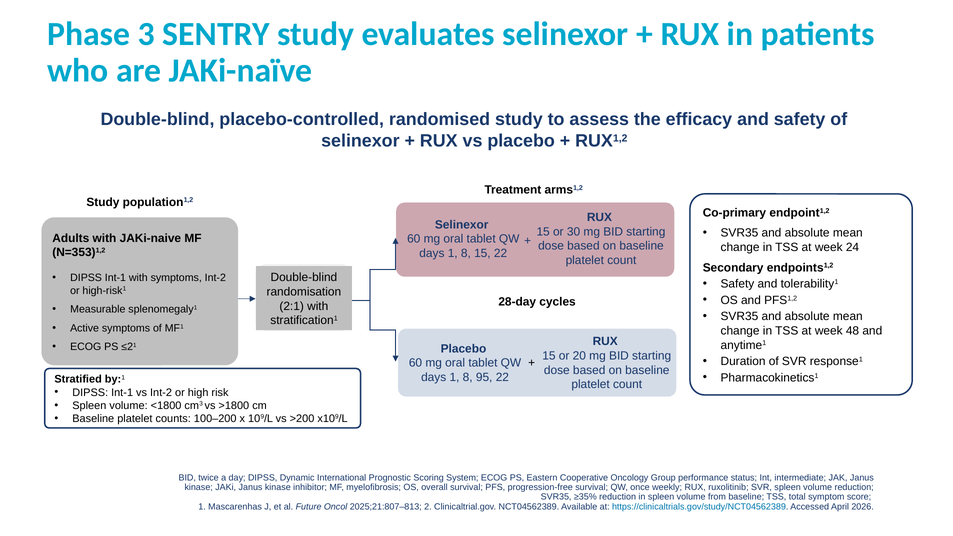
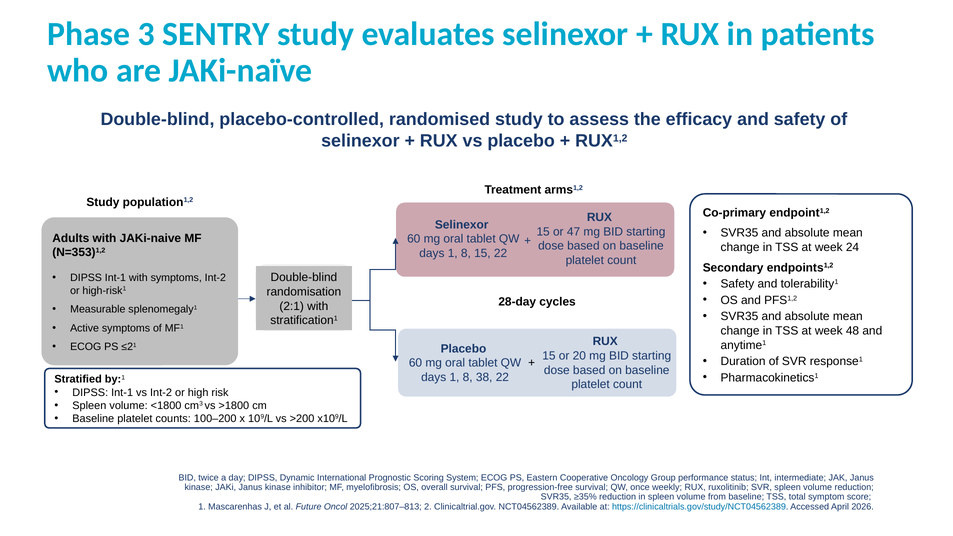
30: 30 -> 47 (574, 232)
95: 95 -> 38 (484, 377)
